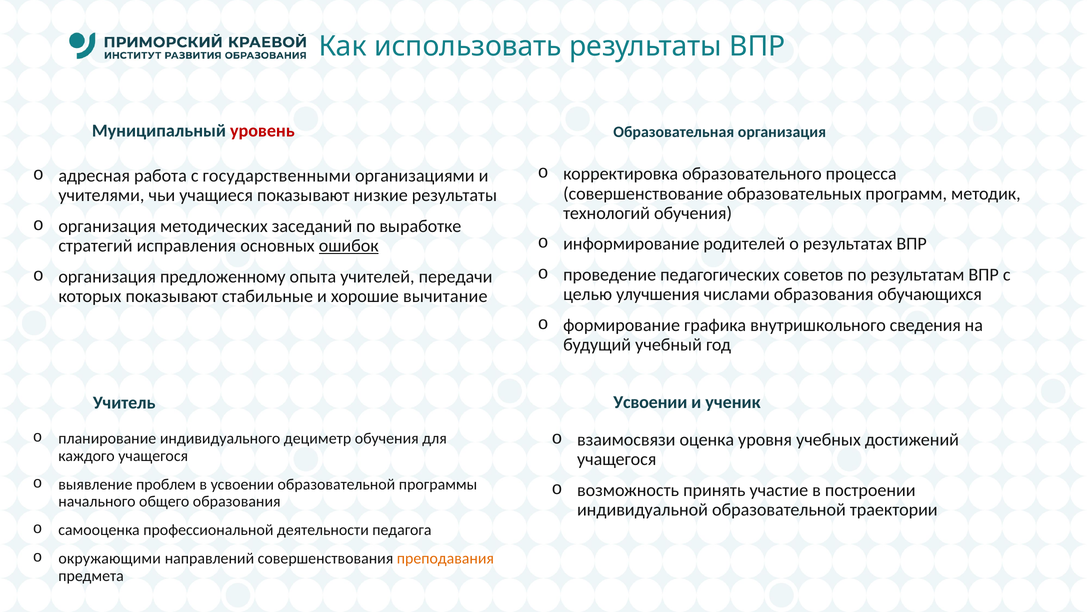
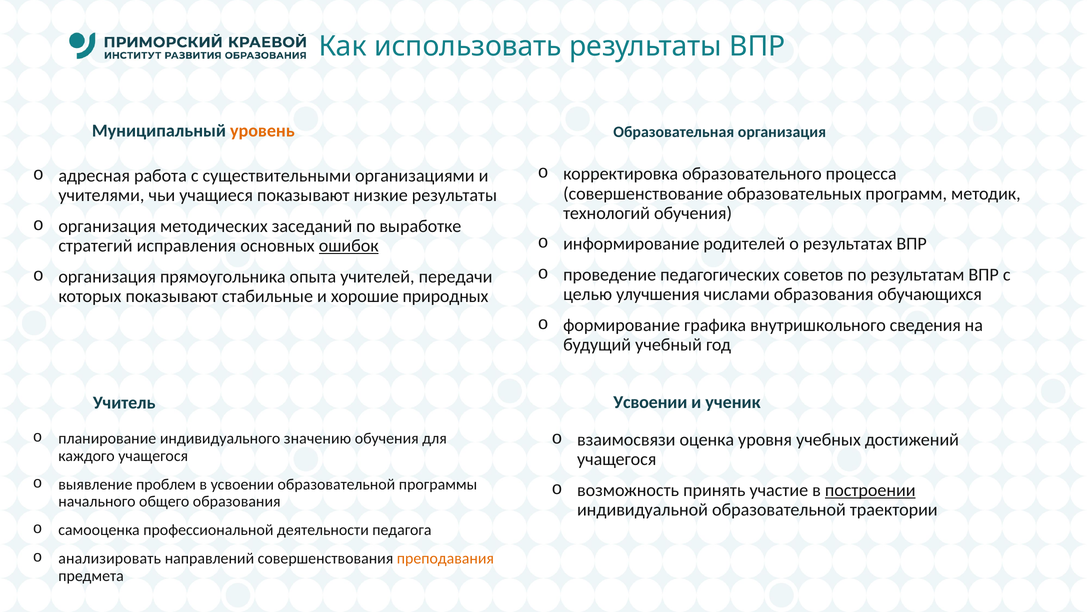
уровень colour: red -> orange (262, 131)
государственными: государственными -> существительными (277, 176)
предложенному: предложенному -> прямоугольника (223, 277)
вычитание: вычитание -> природных (445, 296)
дециметр: дециметр -> значению (318, 438)
построении underline: none -> present (870, 490)
окружающими: окружающими -> анализировать (110, 558)
